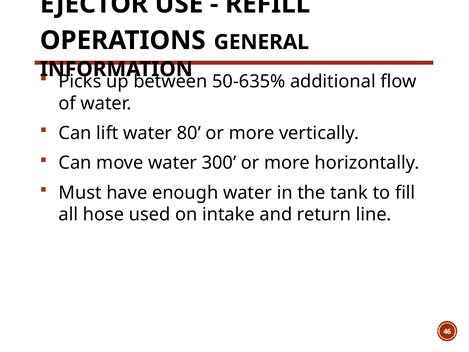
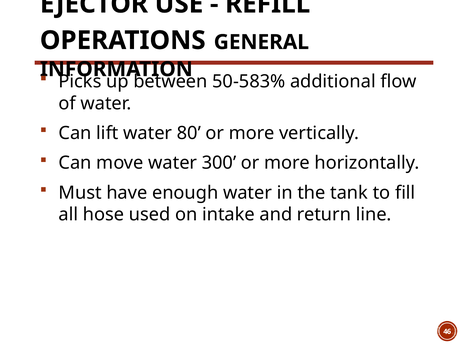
50-635%: 50-635% -> 50-583% (249, 82)
